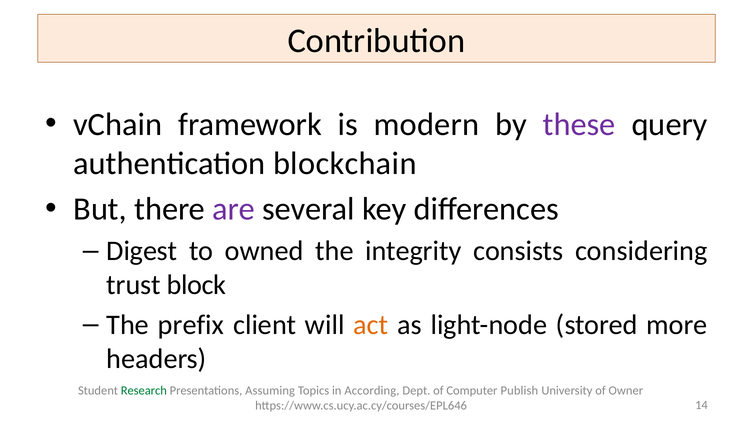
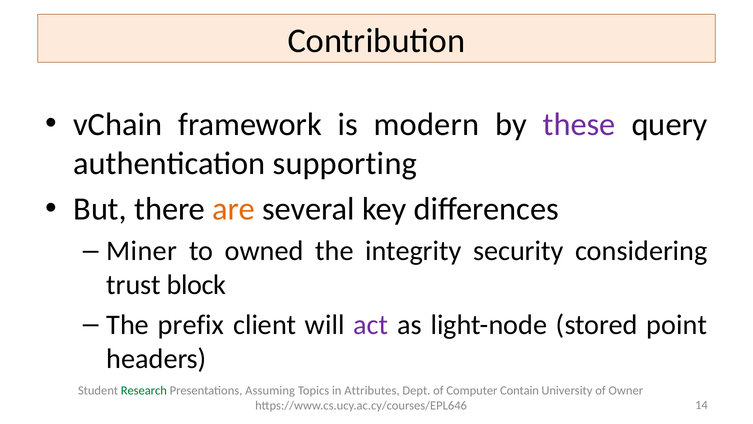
blockchain: blockchain -> supporting (345, 163)
are colour: purple -> orange (234, 209)
Digest: Digest -> Miner (142, 251)
consists: consists -> security (518, 251)
act colour: orange -> purple (371, 325)
more: more -> point (677, 325)
According: According -> Attributes (372, 390)
Publish: Publish -> Contain (520, 390)
